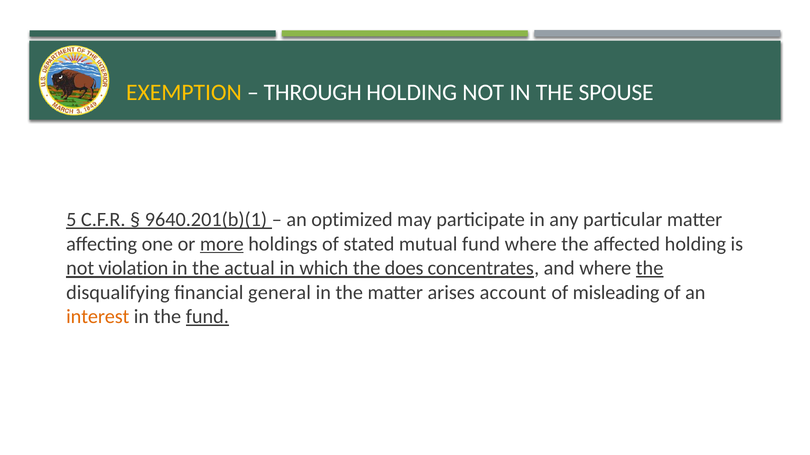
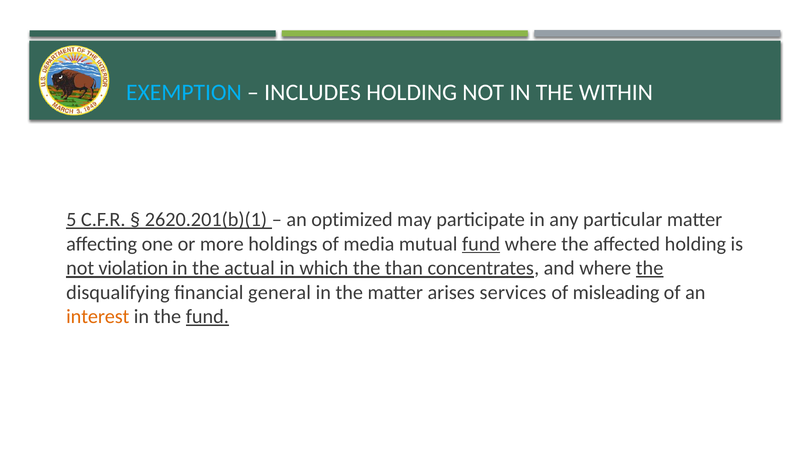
EXEMPTION colour: yellow -> light blue (184, 93)
THROUGH: THROUGH -> INCLUDES (313, 93)
SPOUSE: SPOUSE -> WITHIN (616, 93)
9640.201(b)(1: 9640.201(b)(1 -> 2620.201(b)(1 (206, 220)
more underline: present -> none (222, 244)
stated: stated -> media (369, 244)
fund underline: none -> present (481, 244)
does: does -> than (404, 268)
account: account -> services (513, 293)
